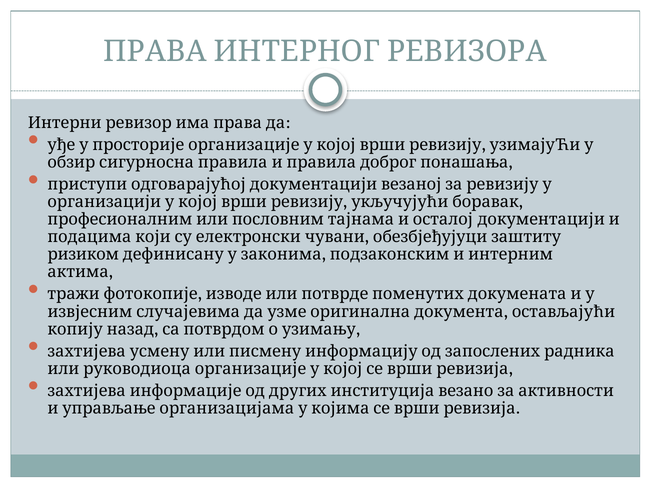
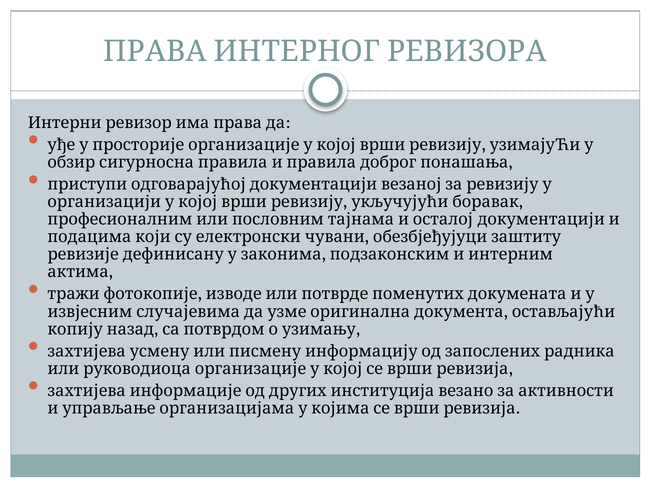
ризиком: ризиком -> ревизије (83, 255)
